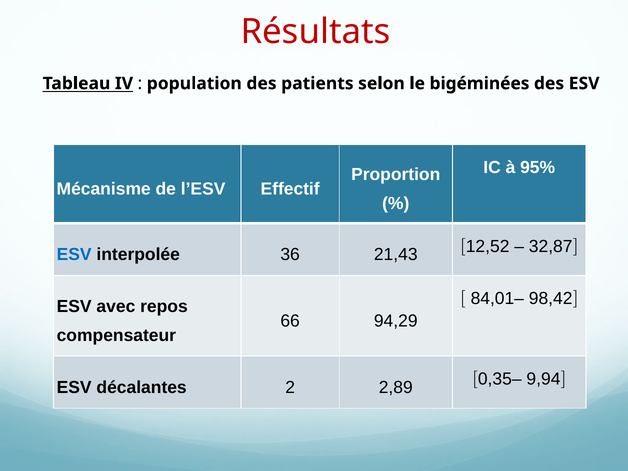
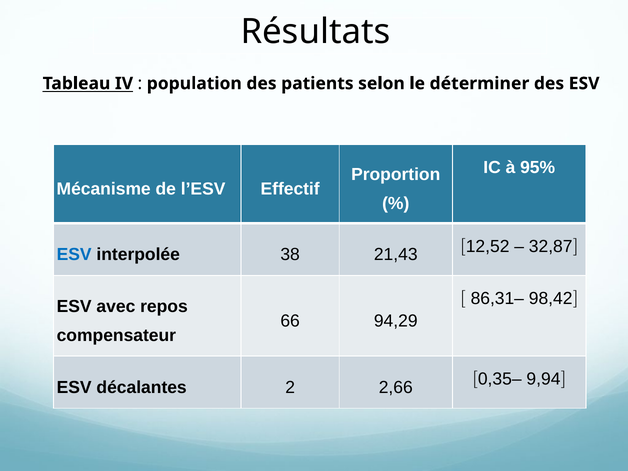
Résultats colour: red -> black (316, 32)
bigéminées: bigéminées -> déterminer (479, 83)
36: 36 -> 38 (290, 254)
84,01–: 84,01– -> 86,31– (497, 299)
2,89: 2,89 -> 2,66 (396, 387)
